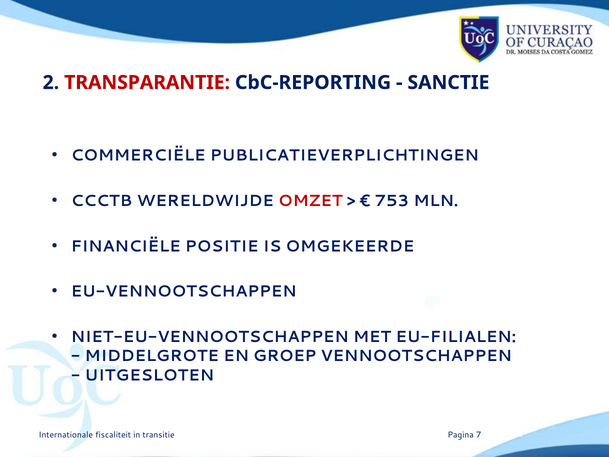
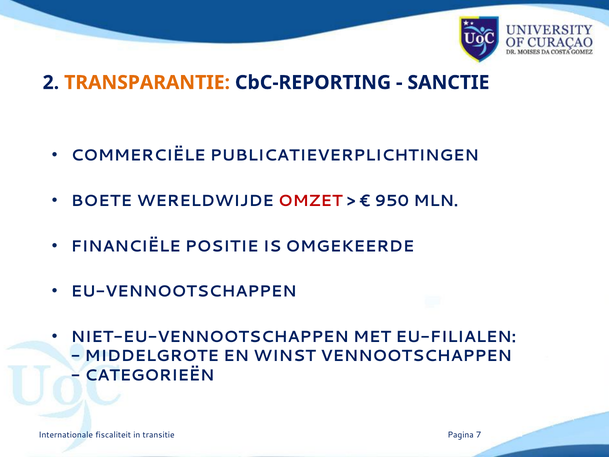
TRANSPARANTIE colour: red -> orange (147, 83)
CCCTB: CCCTB -> BOETE (102, 201)
753: 753 -> 950 (392, 201)
GROEP: GROEP -> WINST (285, 356)
UITGESLOTEN: UITGESLOTEN -> CATEGORIEËN (149, 375)
